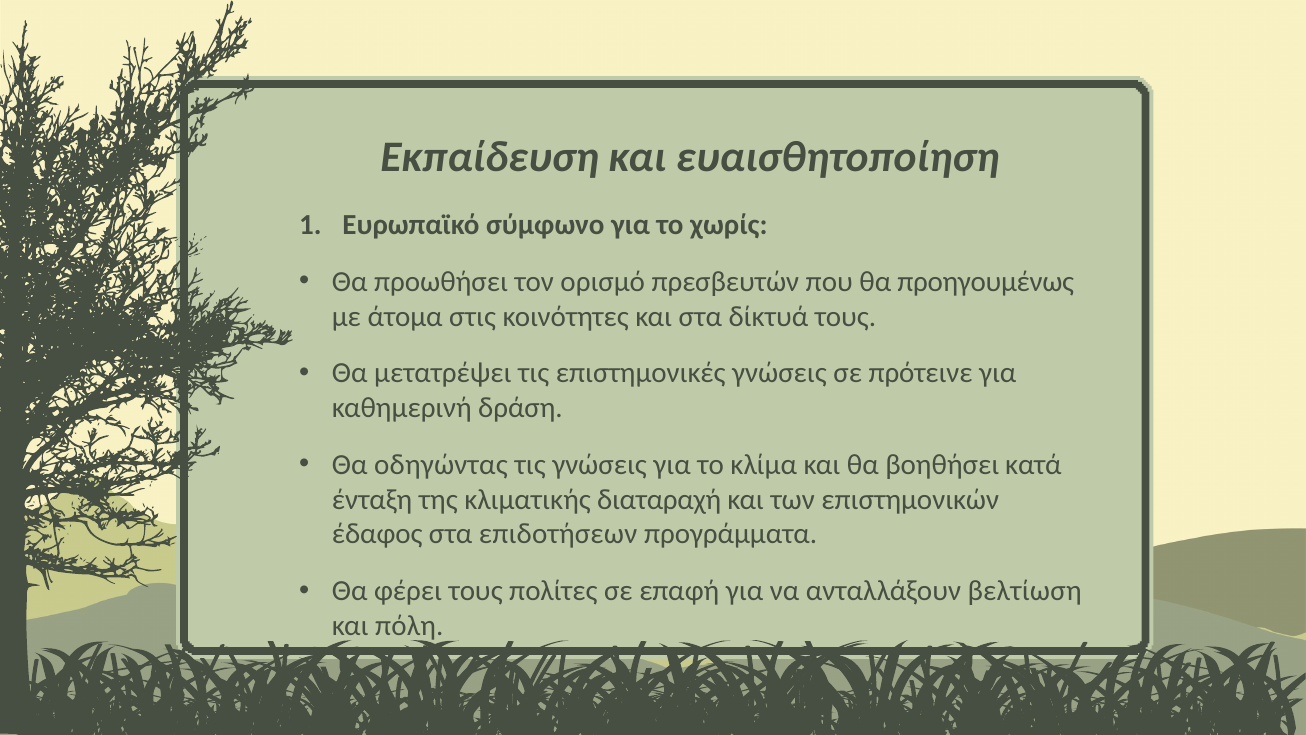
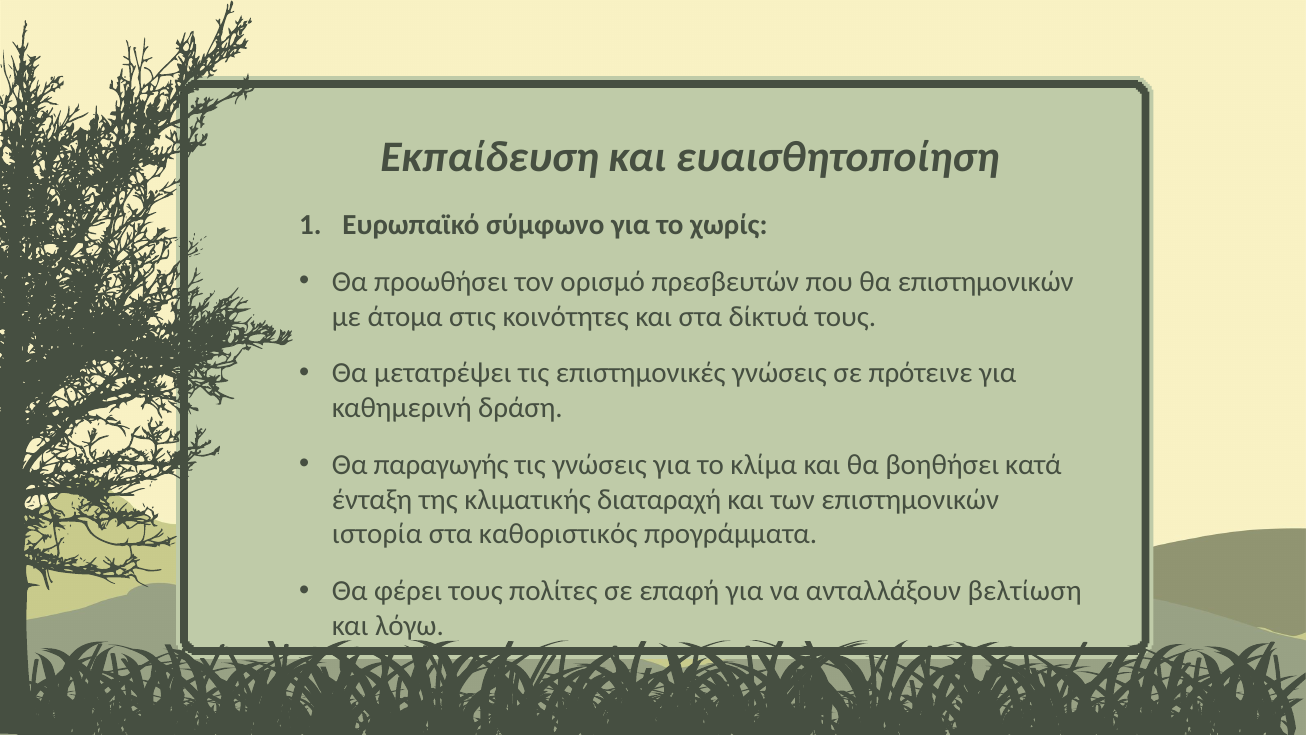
θα προηγουμένως: προηγουμένως -> επιστημονικών (986, 282)
οδηγώντας: οδηγώντας -> παραγωγής (441, 464)
έδαφος: έδαφος -> ιστορία (377, 534)
επιδοτήσεων: επιδοτήσεων -> καθοριστικός (558, 534)
πόλη: πόλη -> λόγω (409, 626)
